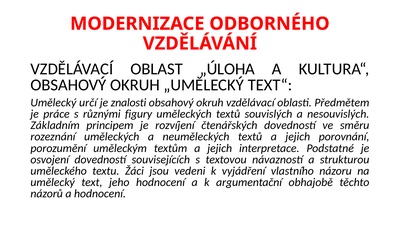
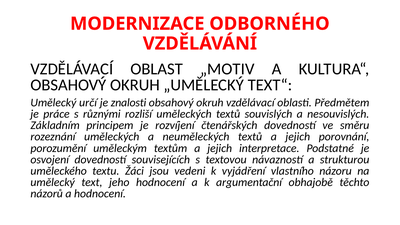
„ÚLOHA: „ÚLOHA -> „MOTIV (227, 69)
figury: figury -> rozliší (139, 114)
